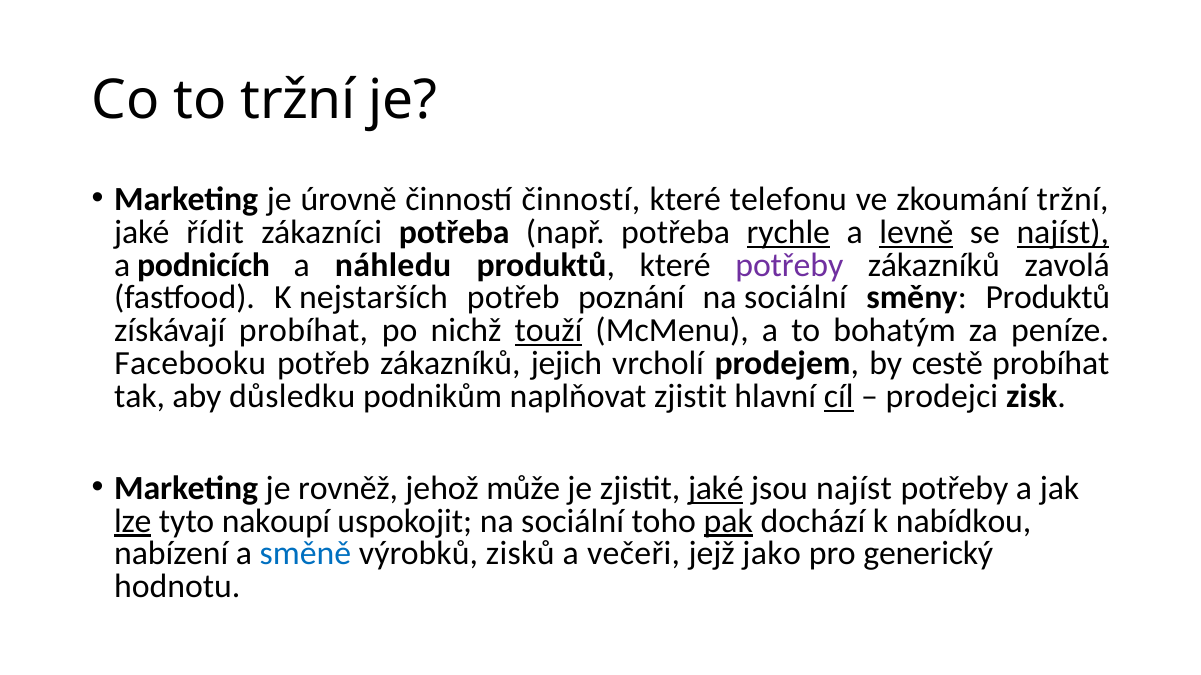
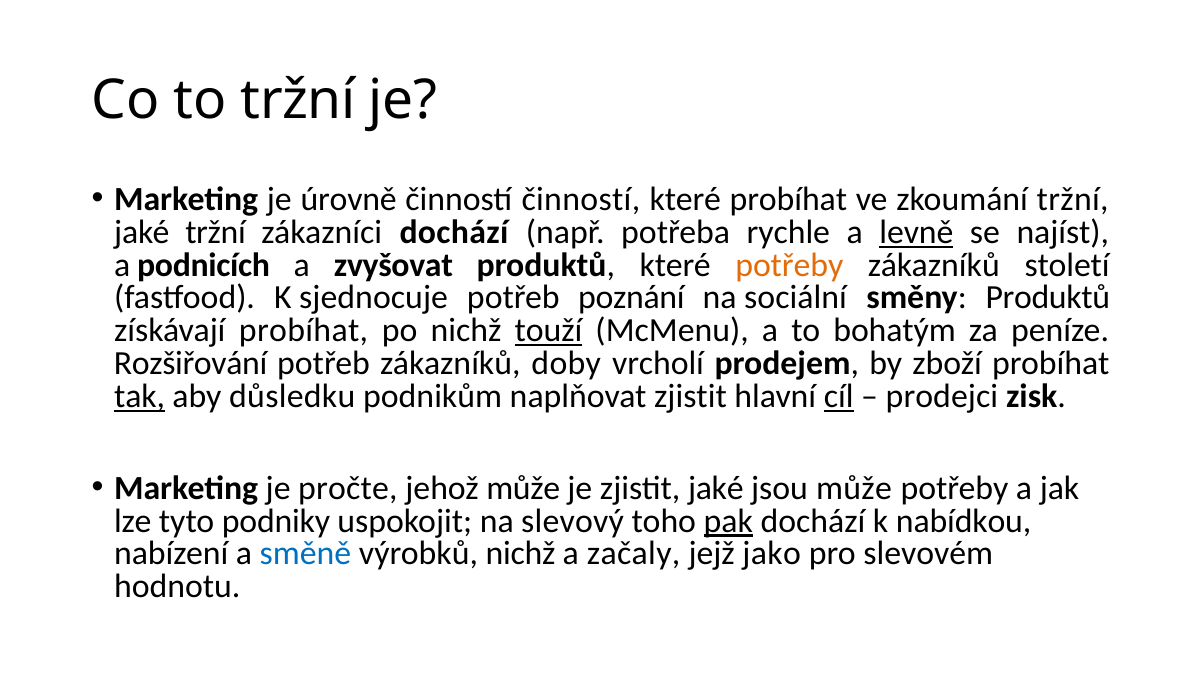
které telefonu: telefonu -> probíhat (788, 199)
jaké řídit: řídit -> tržní (216, 232)
zákazníci potřeba: potřeba -> dochází (454, 232)
rychle underline: present -> none (788, 232)
najíst underline: present -> none (1063, 232)
náhledu: náhledu -> zvyšovat (393, 265)
potřeby colour: purple -> orange (789, 265)
zavolá: zavolá -> století (1067, 265)
nejstarších: nejstarších -> sjednocuje (374, 298)
Facebooku: Facebooku -> Rozšiřování (191, 364)
jejich: jejich -> doby (566, 364)
cestě: cestě -> zboží (947, 364)
tak underline: none -> present (140, 397)
rovněž: rovněž -> pročte (348, 489)
jaké underline: present -> none (716, 489)
jsou najíst: najíst -> může (854, 489)
lze underline: present -> none (133, 521)
nakoupí: nakoupí -> podniky (276, 521)
uspokojit na sociální: sociální -> slevový (573, 521)
výrobků zisků: zisků -> nichž (521, 554)
večeři: večeři -> začaly (634, 554)
generický: generický -> slevovém (928, 554)
